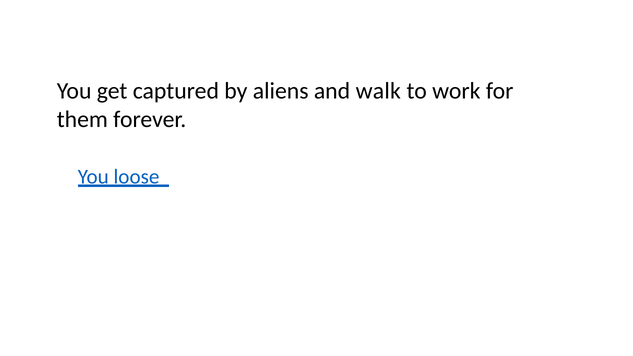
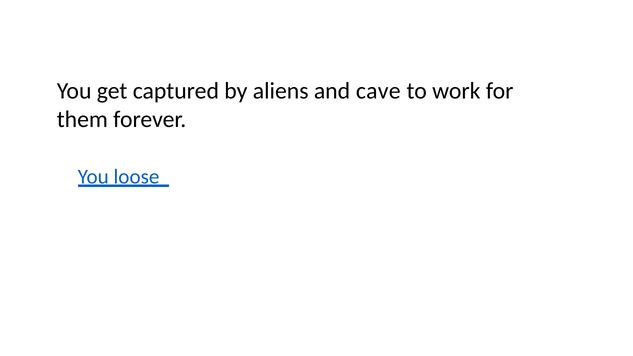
walk: walk -> cave (378, 91)
